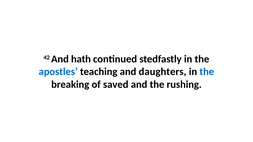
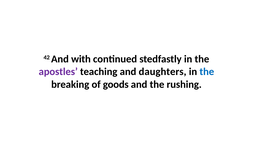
hath: hath -> with (81, 59)
apostles colour: blue -> purple (58, 72)
saved: saved -> goods (116, 85)
